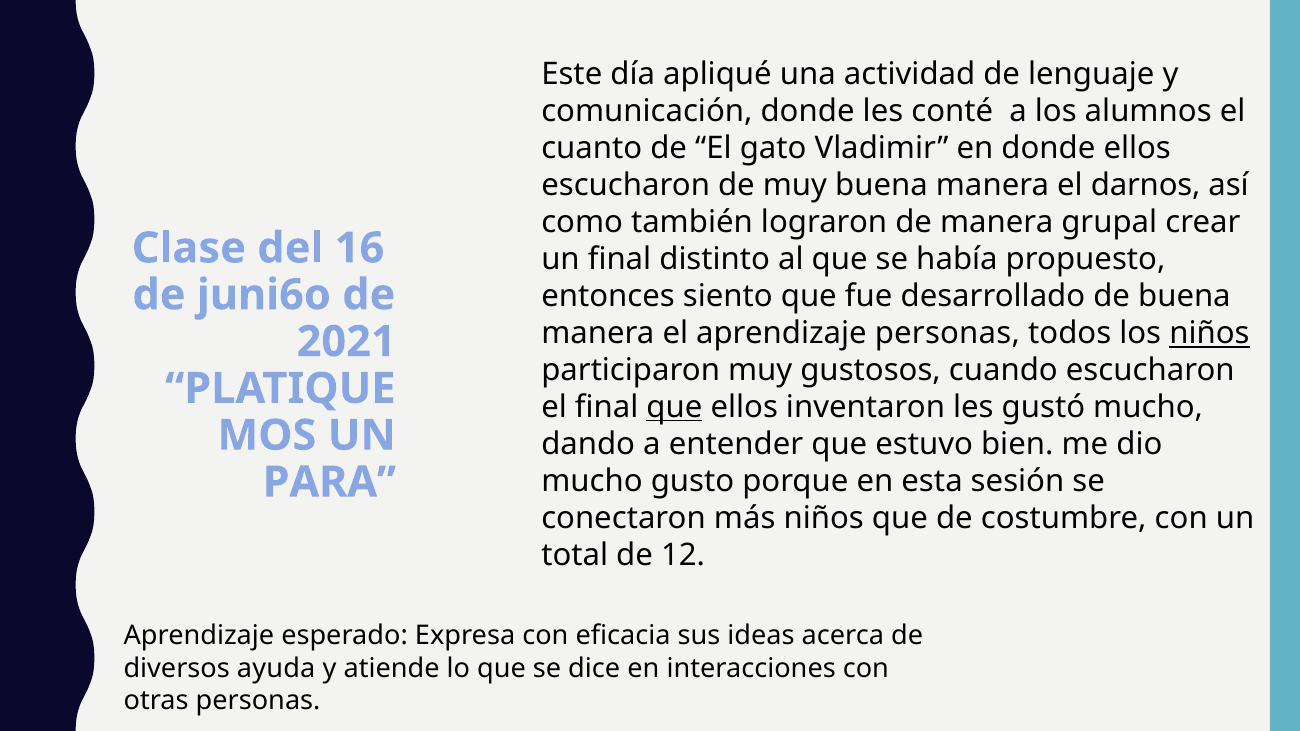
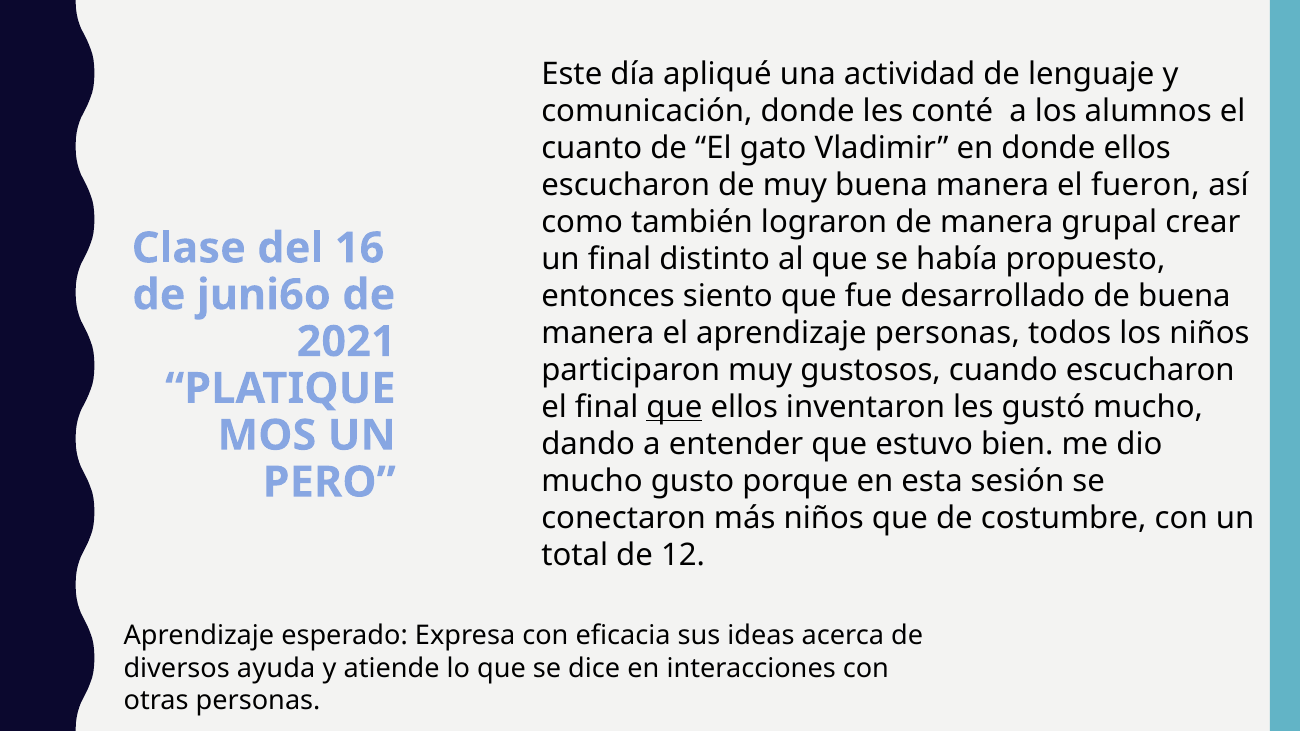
darnos: darnos -> fueron (1145, 185)
niños underline: present -> none (1209, 333)
PARA: PARA -> PERO (329, 482)
